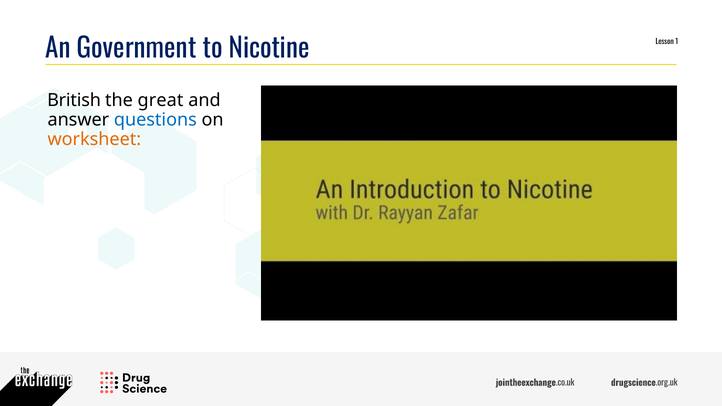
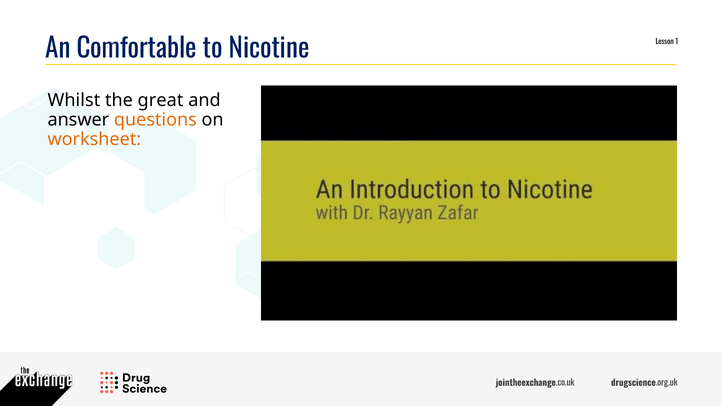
Government: Government -> Comfortable (137, 49)
British: British -> Whilst (74, 100)
questions colour: blue -> orange (155, 120)
